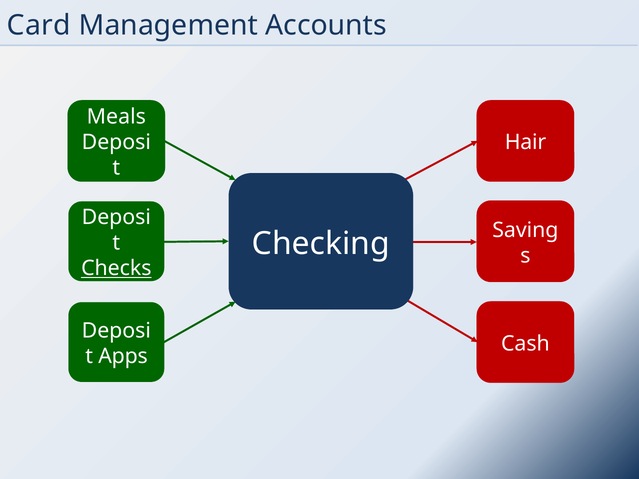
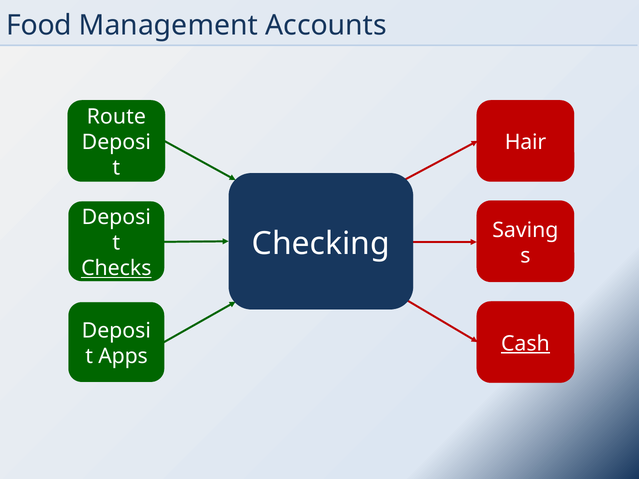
Card: Card -> Food (39, 25)
Meals: Meals -> Route (116, 117)
Cash underline: none -> present (525, 344)
